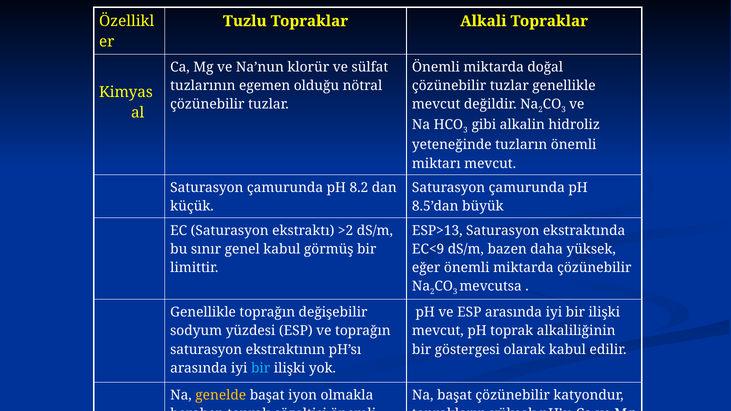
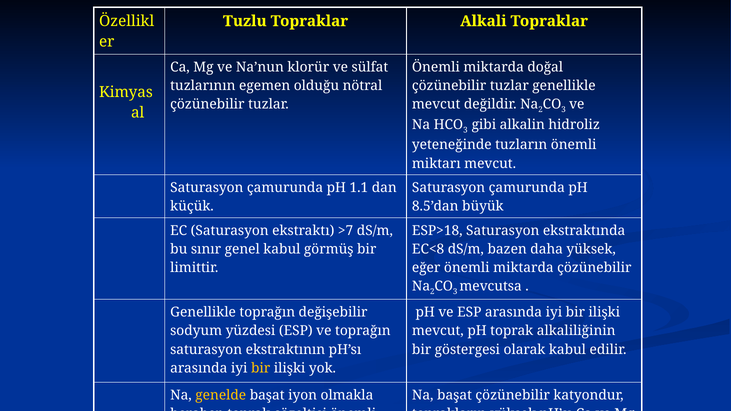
8.2: 8.2 -> 1.1 (359, 188)
>2: >2 -> >7 (346, 231)
ESP>13: ESP>13 -> ESP>18 (437, 231)
EC<9: EC<9 -> EC<8 (428, 249)
bir colour: light blue -> yellow (261, 368)
